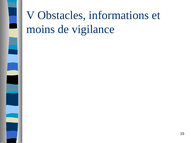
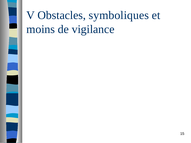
informations: informations -> symboliques (119, 15)
